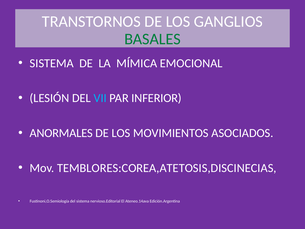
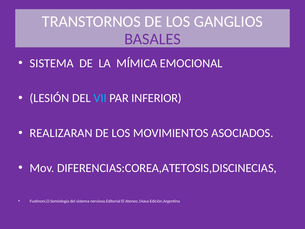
BASALES colour: green -> purple (153, 39)
ANORMALES: ANORMALES -> REALIZARAN (61, 133)
TEMBLORES:COREA,ATETOSIS,DISCINECIAS: TEMBLORES:COREA,ATETOSIS,DISCINECIAS -> DIFERENCIAS:COREA,ATETOSIS,DISCINECIAS (167, 168)
